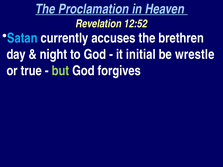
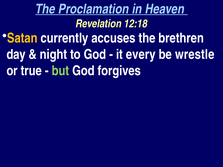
12:52: 12:52 -> 12:18 (136, 24)
Satan colour: light blue -> yellow (22, 38)
initial: initial -> every (141, 54)
